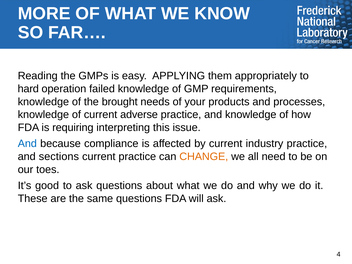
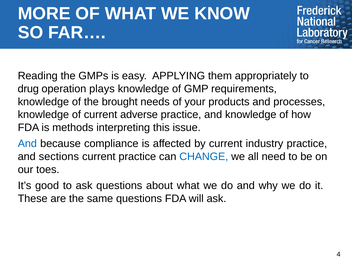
hard: hard -> drug (28, 89)
failed: failed -> plays (102, 89)
requiring: requiring -> methods (73, 128)
CHANGE colour: orange -> blue (204, 157)
